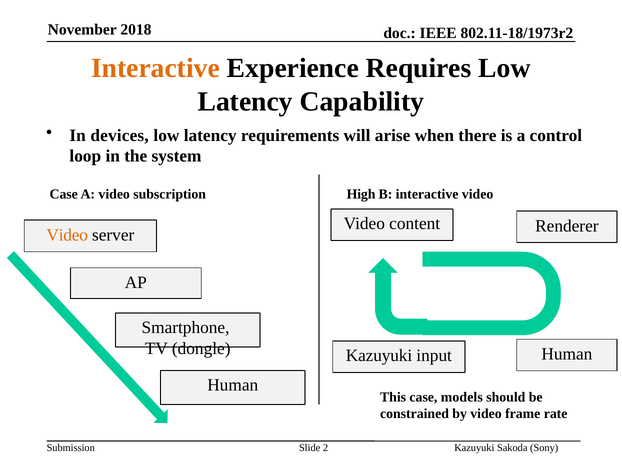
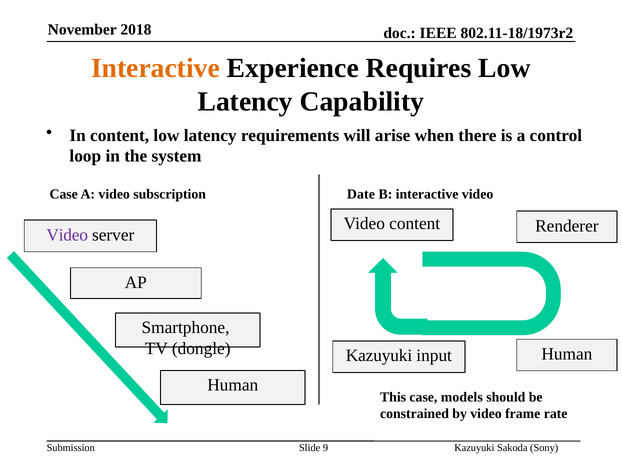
In devices: devices -> content (120, 135)
High: High -> Date (361, 194)
Video colour: orange -> purple (67, 235)
2: 2 -> 9 (325, 447)
